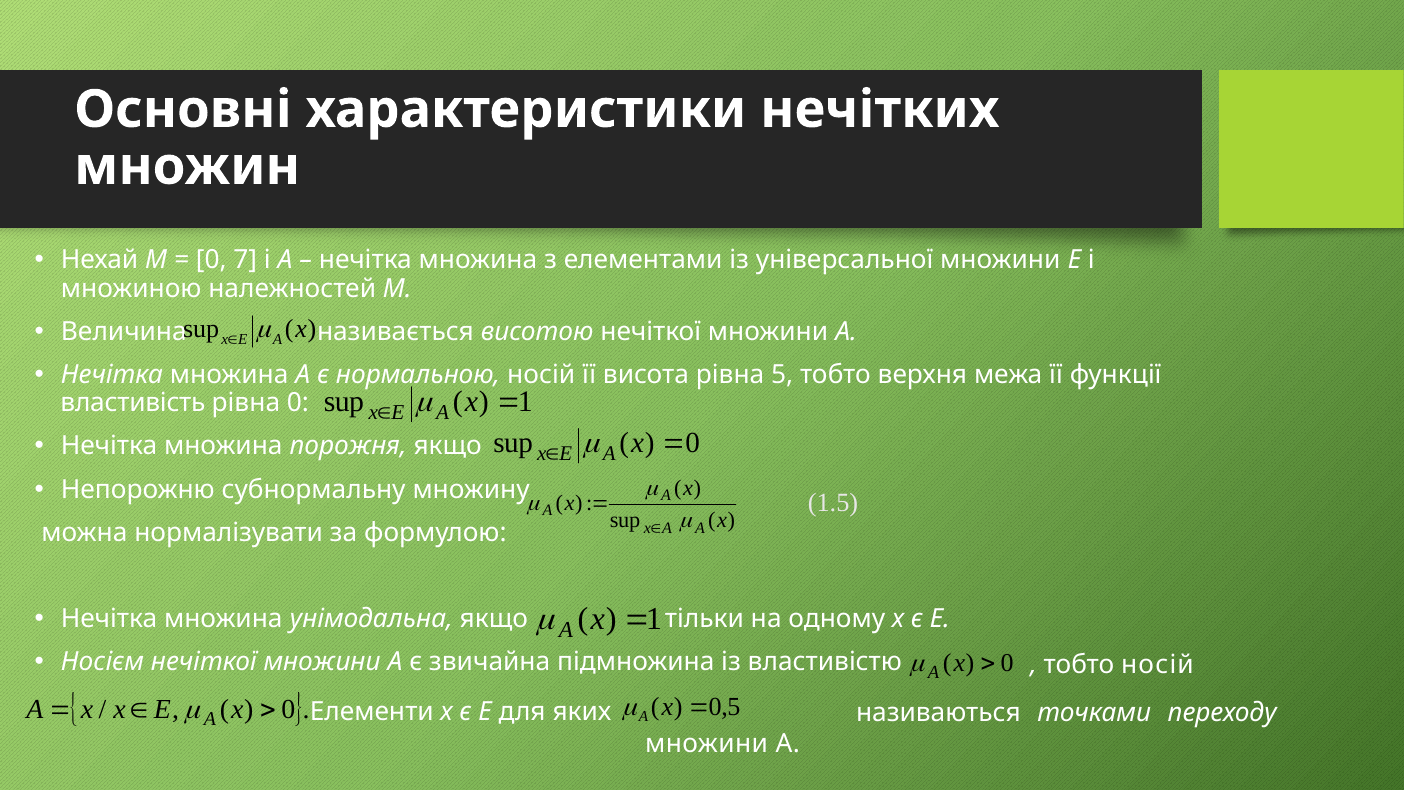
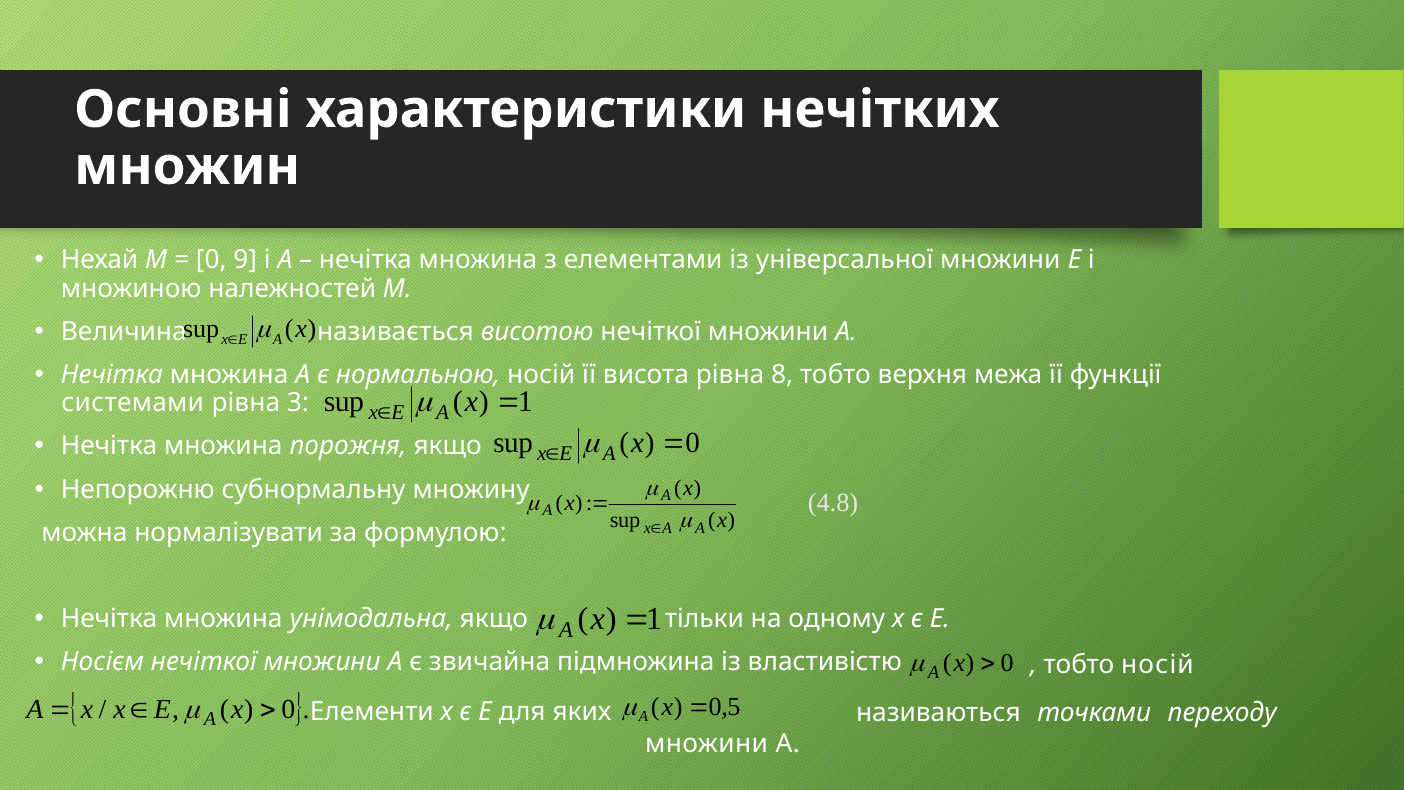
7: 7 -> 9 (245, 260)
рівна 5: 5 -> 8 (782, 375)
властивість: властивість -> системами (133, 403)
рівна 0: 0 -> 3 (298, 403)
1.5: 1.5 -> 4.8 (833, 503)
